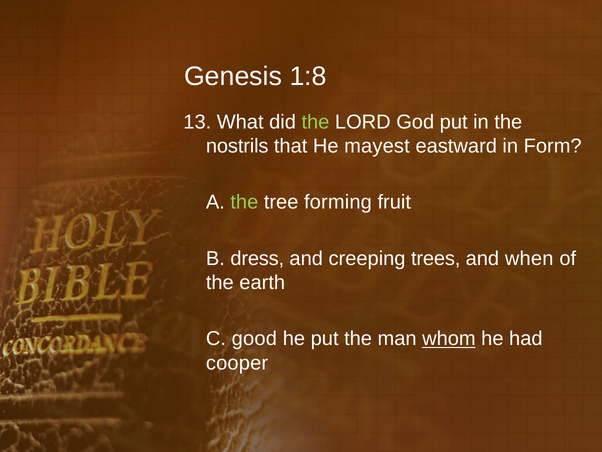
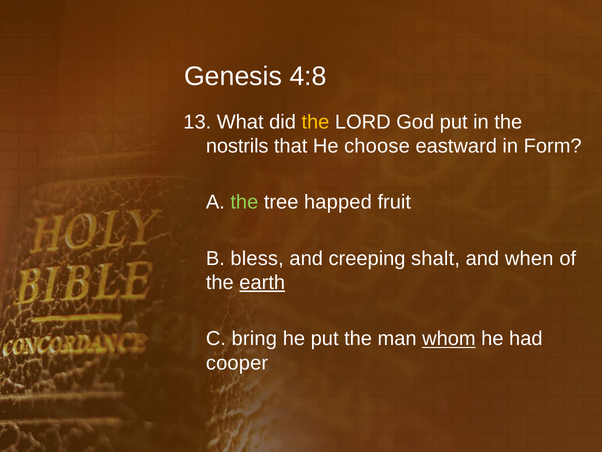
1:8: 1:8 -> 4:8 (308, 76)
the colour: light green -> yellow (315, 122)
mayest: mayest -> choose (377, 146)
forming: forming -> happed (338, 202)
dress: dress -> bless (257, 258)
trees: trees -> shalt (436, 258)
earth underline: none -> present (262, 282)
good: good -> bring (254, 338)
